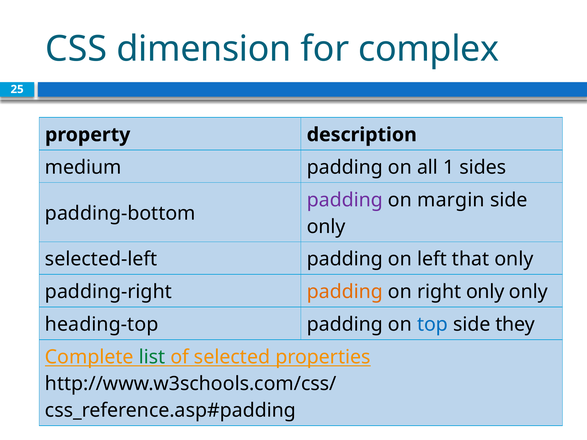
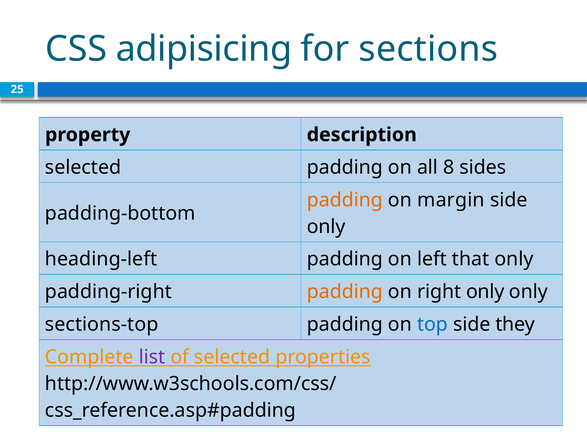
dimension: dimension -> adipisicing (204, 49)
complex: complex -> sections (428, 49)
medium: medium -> selected (83, 167)
1: 1 -> 8 (449, 167)
padding colour: purple -> orange (345, 200)
selected-left: selected-left -> heading-left (101, 259)
heading-top: heading-top -> sections-top (102, 325)
list colour: green -> purple (152, 357)
